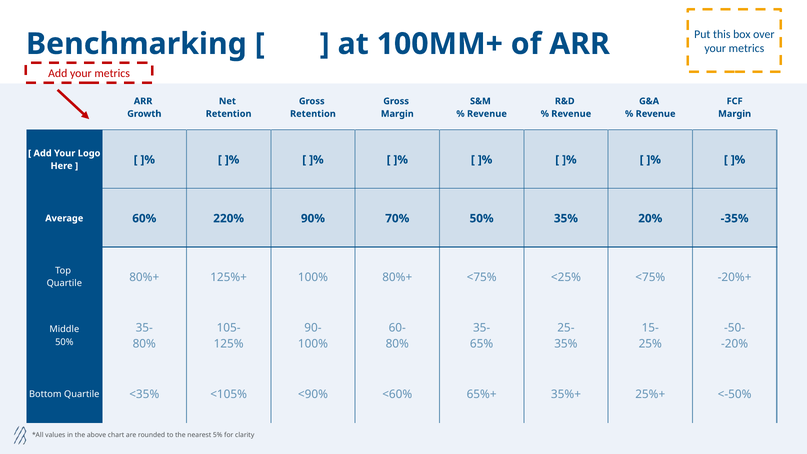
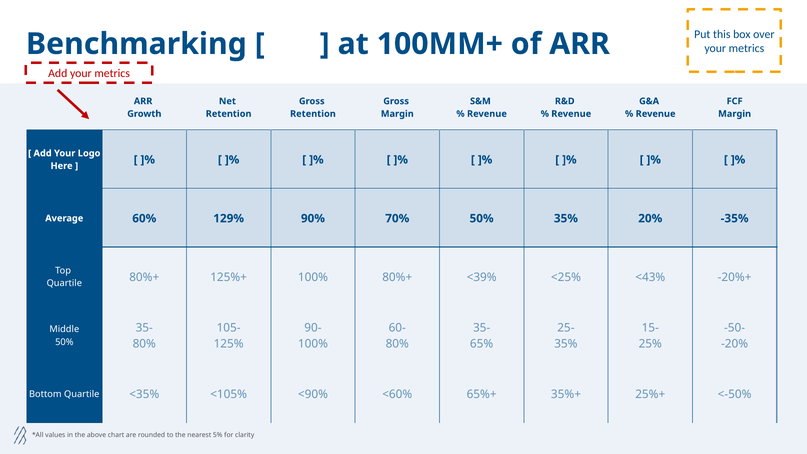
220%: 220% -> 129% (229, 218)
80%+ <75%: <75% -> <39% (482, 277)
<25% <75%: <75% -> <43% (650, 277)
